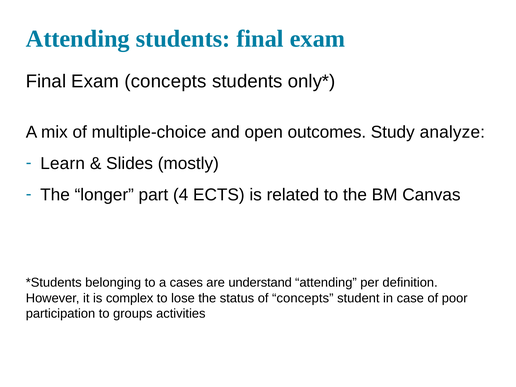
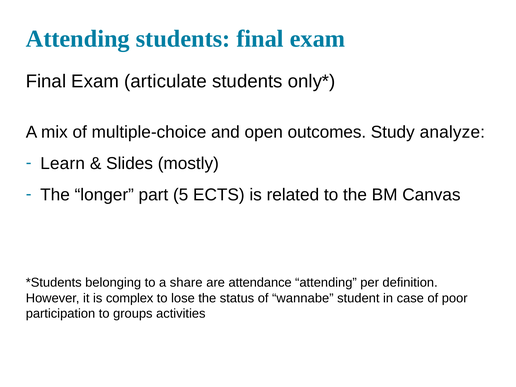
Exam concepts: concepts -> articulate (166, 81)
4: 4 -> 5 (181, 195)
cases: cases -> share (186, 283)
understand: understand -> attendance (260, 283)
of concepts: concepts -> wannabe (303, 298)
